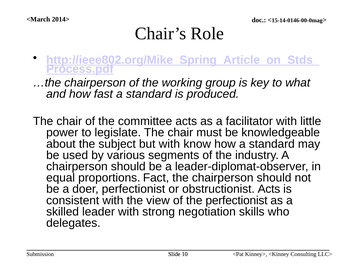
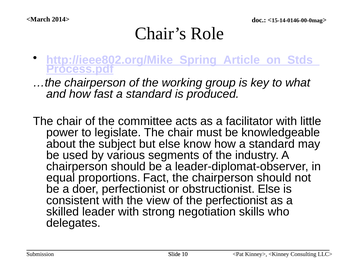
but with: with -> else (169, 144)
obstructionist Acts: Acts -> Else (269, 189)
